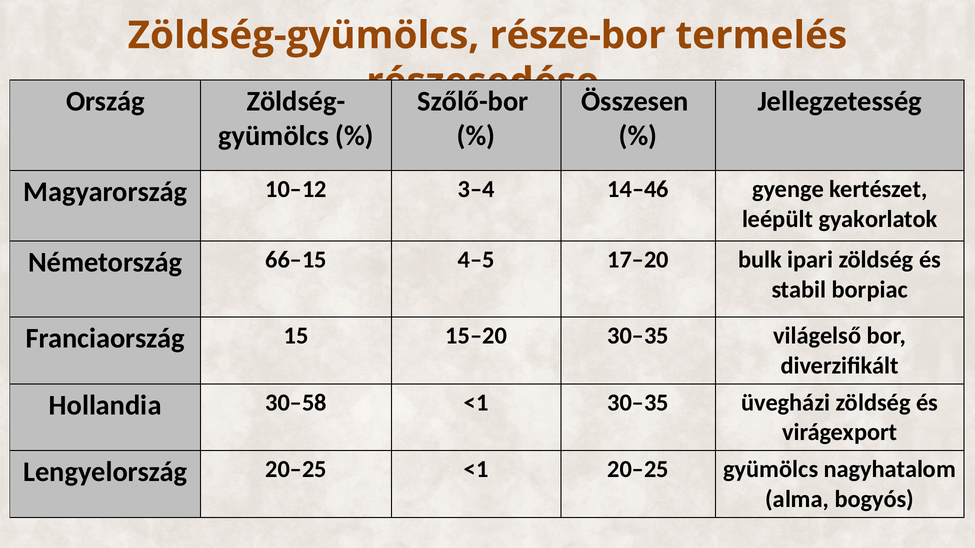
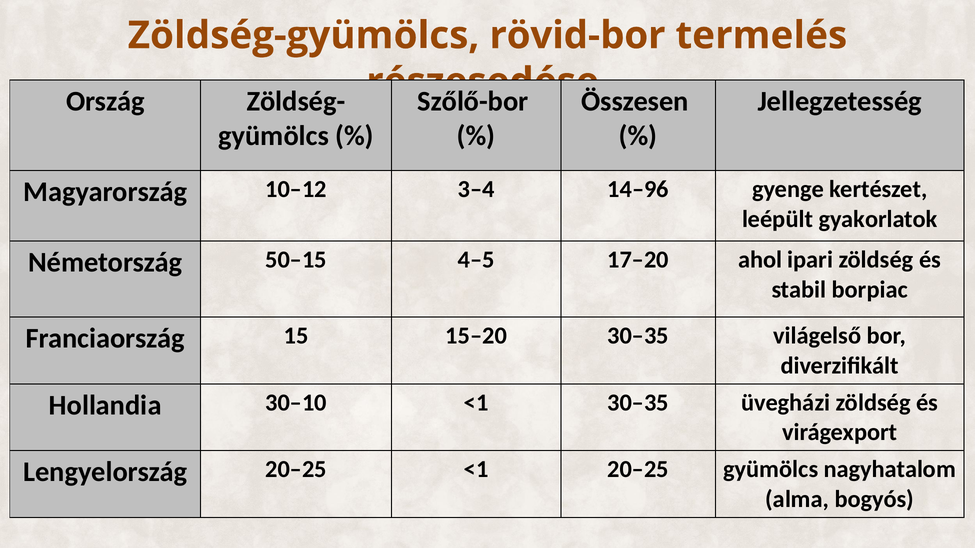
része-bor: része-bor -> rövid-bor (577, 35)
14–46: 14–46 -> 14–96 (638, 189)
66–15: 66–15 -> 50–15 (296, 260)
bulk: bulk -> ahol (760, 260)
30–58: 30–58 -> 30–10 (296, 403)
